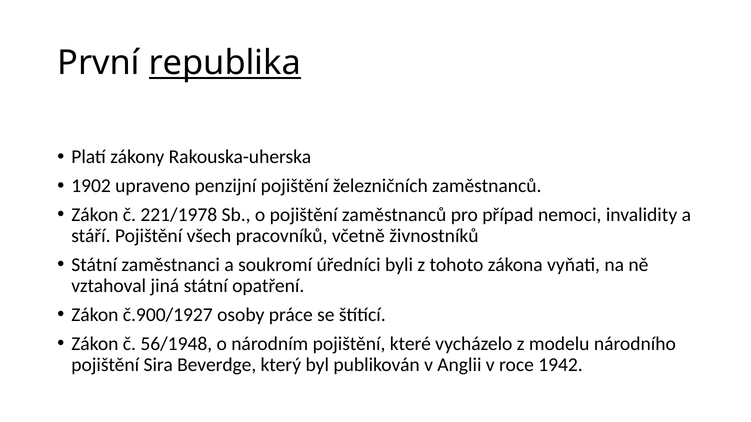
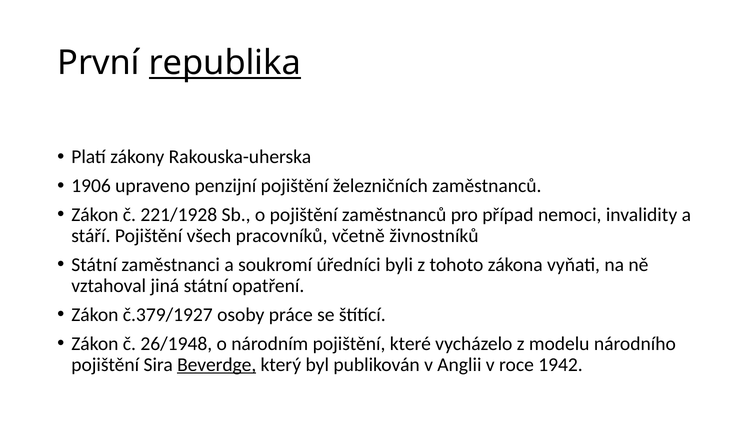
1902: 1902 -> 1906 (91, 186)
221/1978: 221/1978 -> 221/1928 (179, 215)
č.900/1927: č.900/1927 -> č.379/1927 (168, 315)
56/1948: 56/1948 -> 26/1948 (176, 344)
Beverdge underline: none -> present (217, 365)
